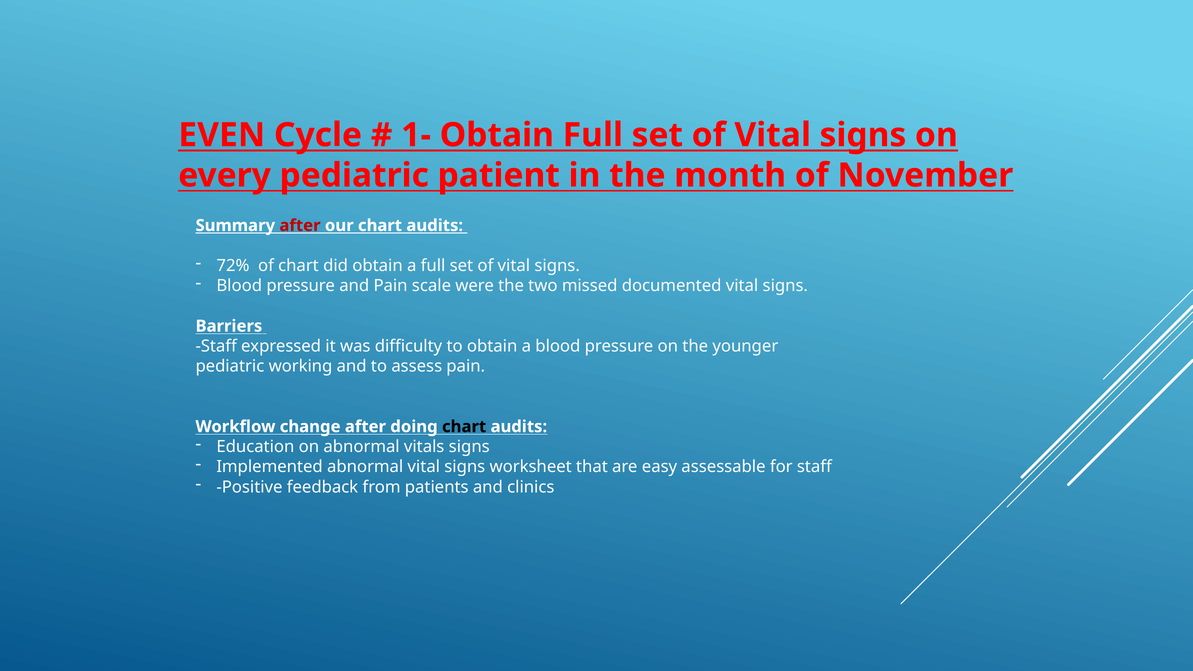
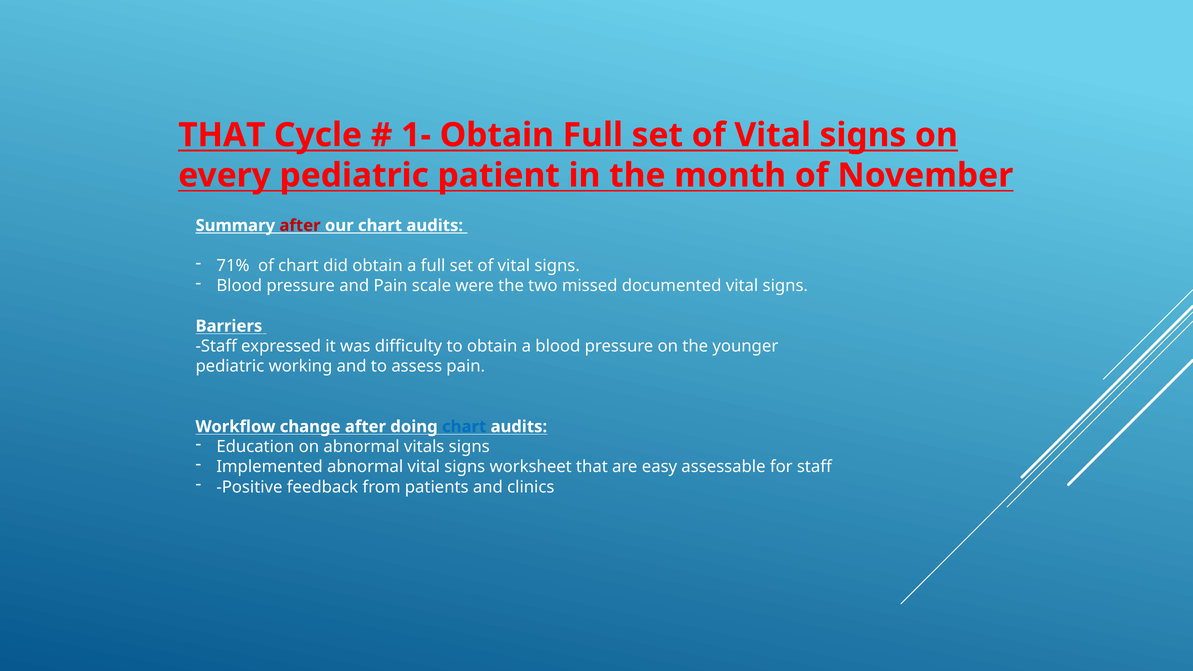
EVEN: EVEN -> THAT (222, 135)
72%: 72% -> 71% (233, 266)
chart colour: black -> blue (464, 427)
